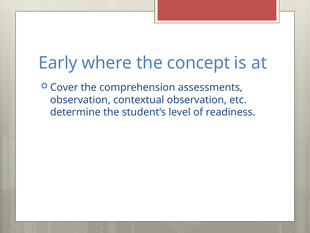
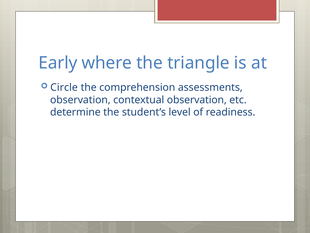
concept: concept -> triangle (198, 63)
Cover: Cover -> Circle (64, 87)
